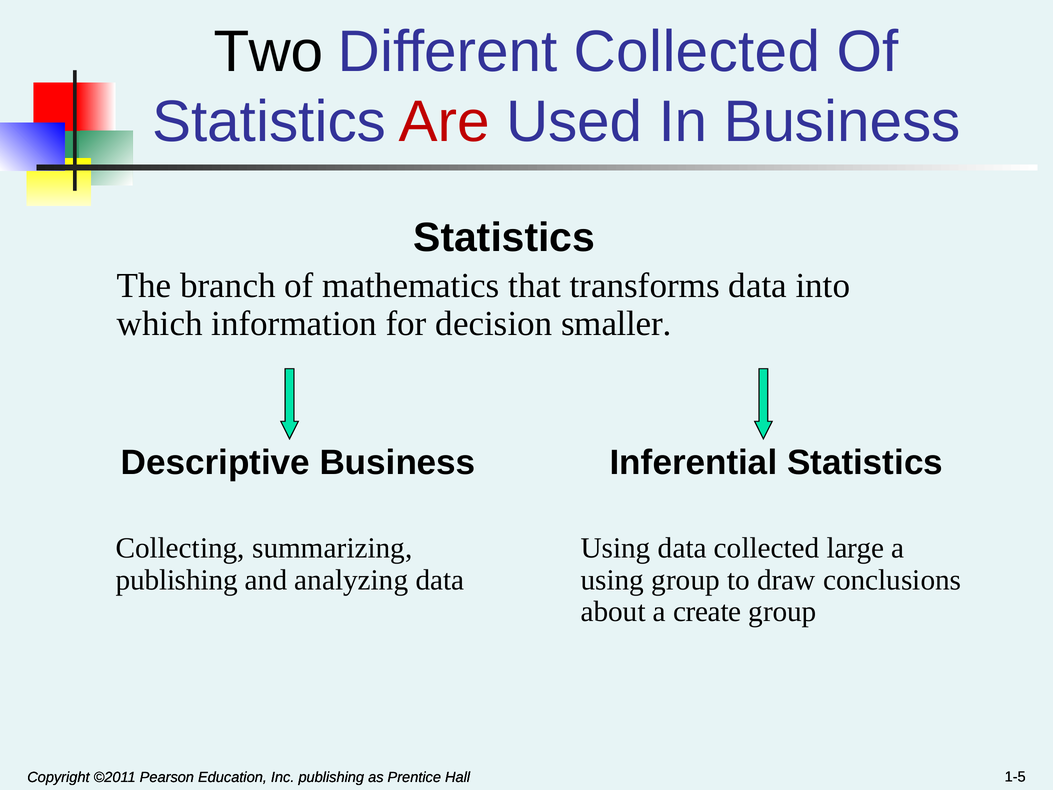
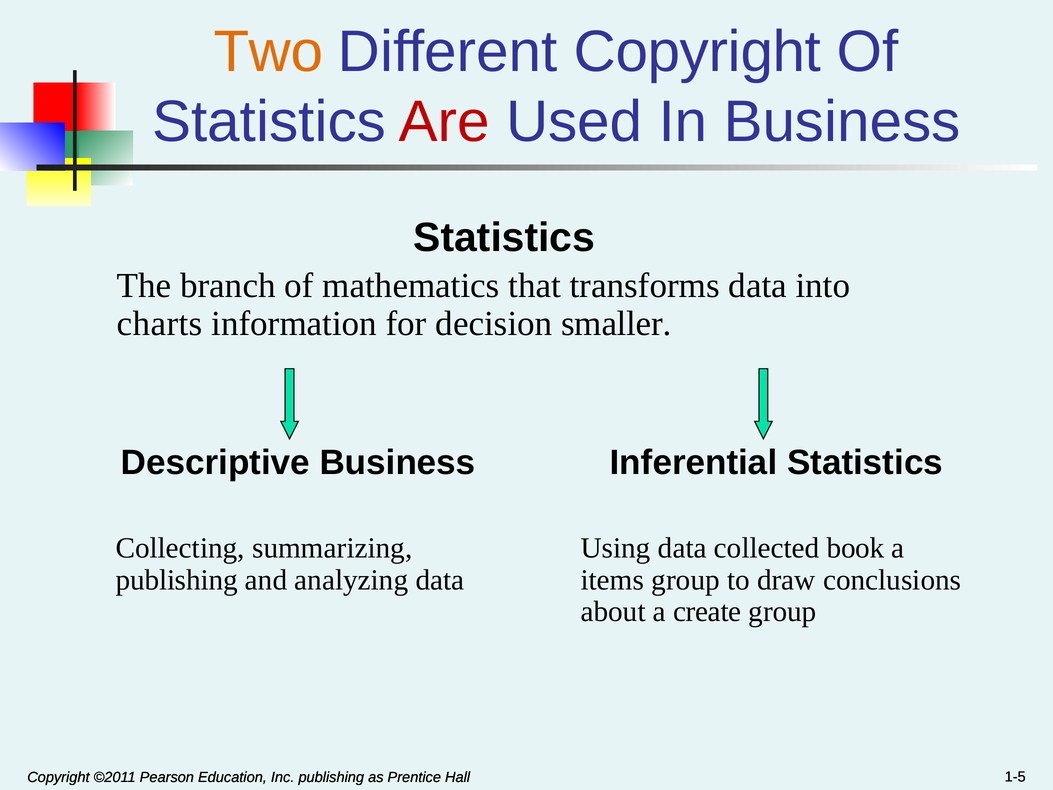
Two colour: black -> orange (268, 52)
Different Collected: Collected -> Copyright (697, 52)
which: which -> charts (160, 323)
large: large -> book (856, 548)
using: using -> items (612, 580)
